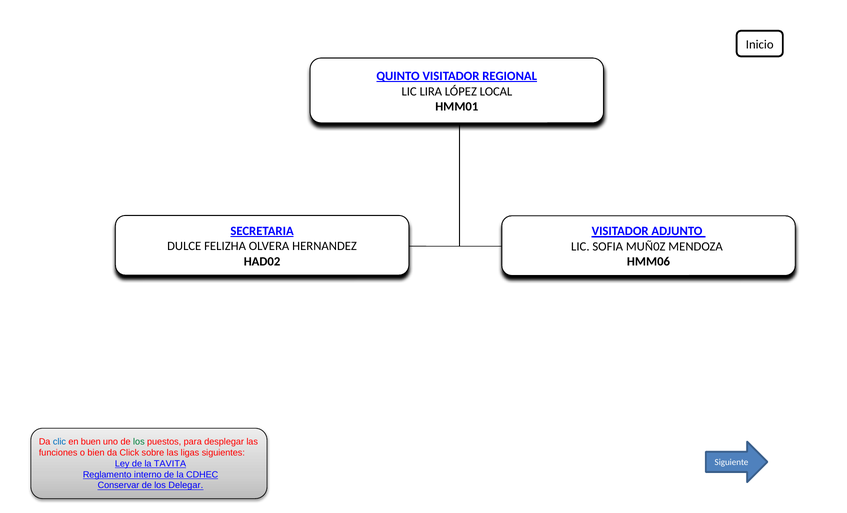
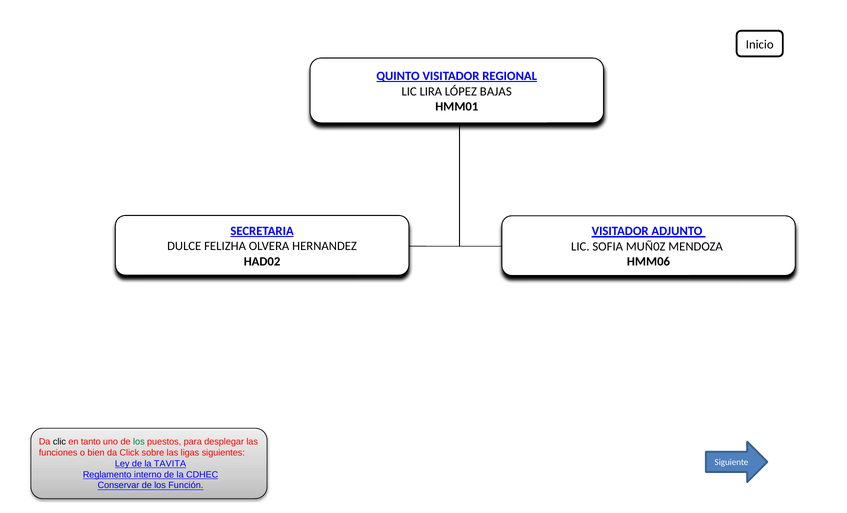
LOCAL: LOCAL -> BAJAS (496, 91)
clic colour: blue -> black (59, 442)
buen: buen -> tanto (91, 442)
Delegar: Delegar -> Función (186, 486)
